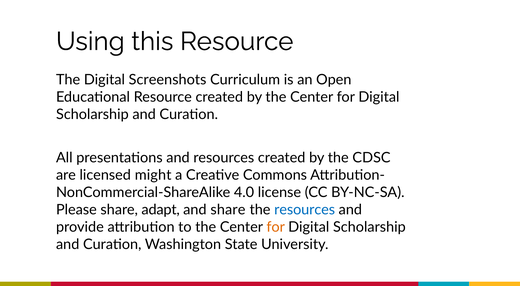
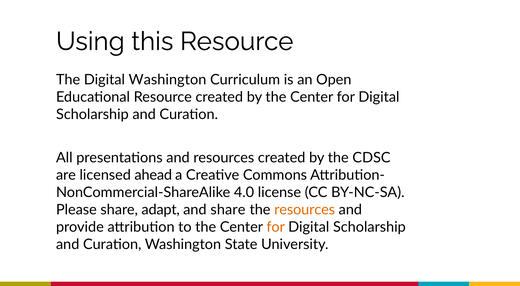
Digital Screenshots: Screenshots -> Washington (168, 80)
might: might -> ahead (153, 175)
resources colour: blue -> orange (305, 210)
